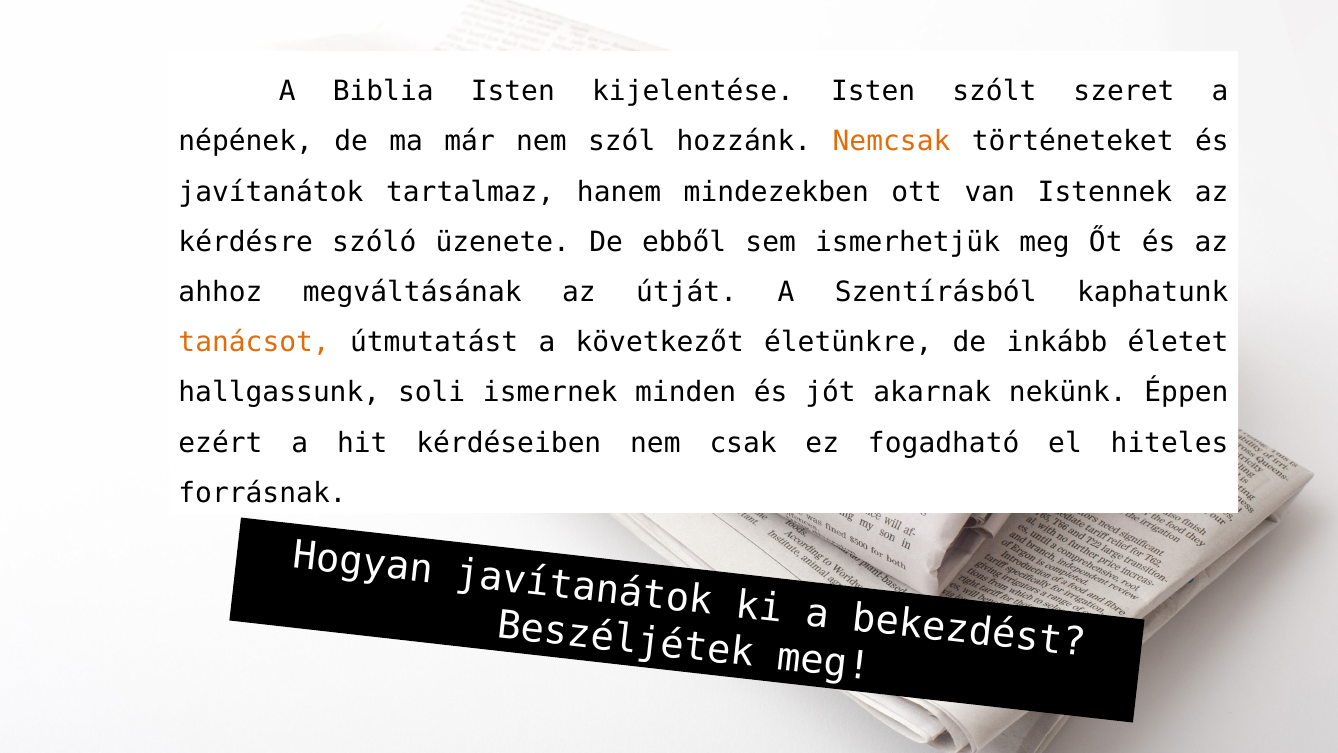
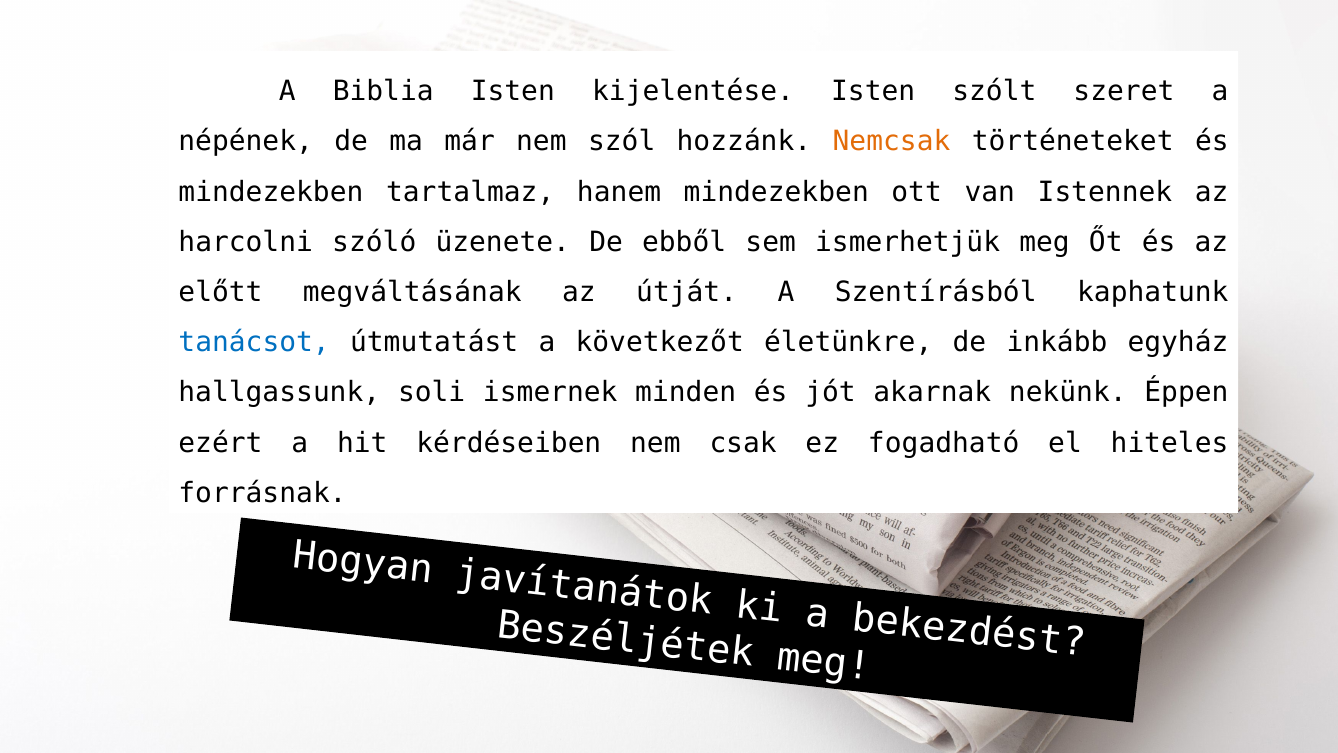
javítanátok: javítanátok -> mindezekben (271, 192)
kérdésre: kérdésre -> harcolni (246, 242)
ahhoz: ahhoz -> előtt (220, 292)
tanácsot colour: orange -> blue (254, 342)
életet: életet -> egyház (1178, 342)
